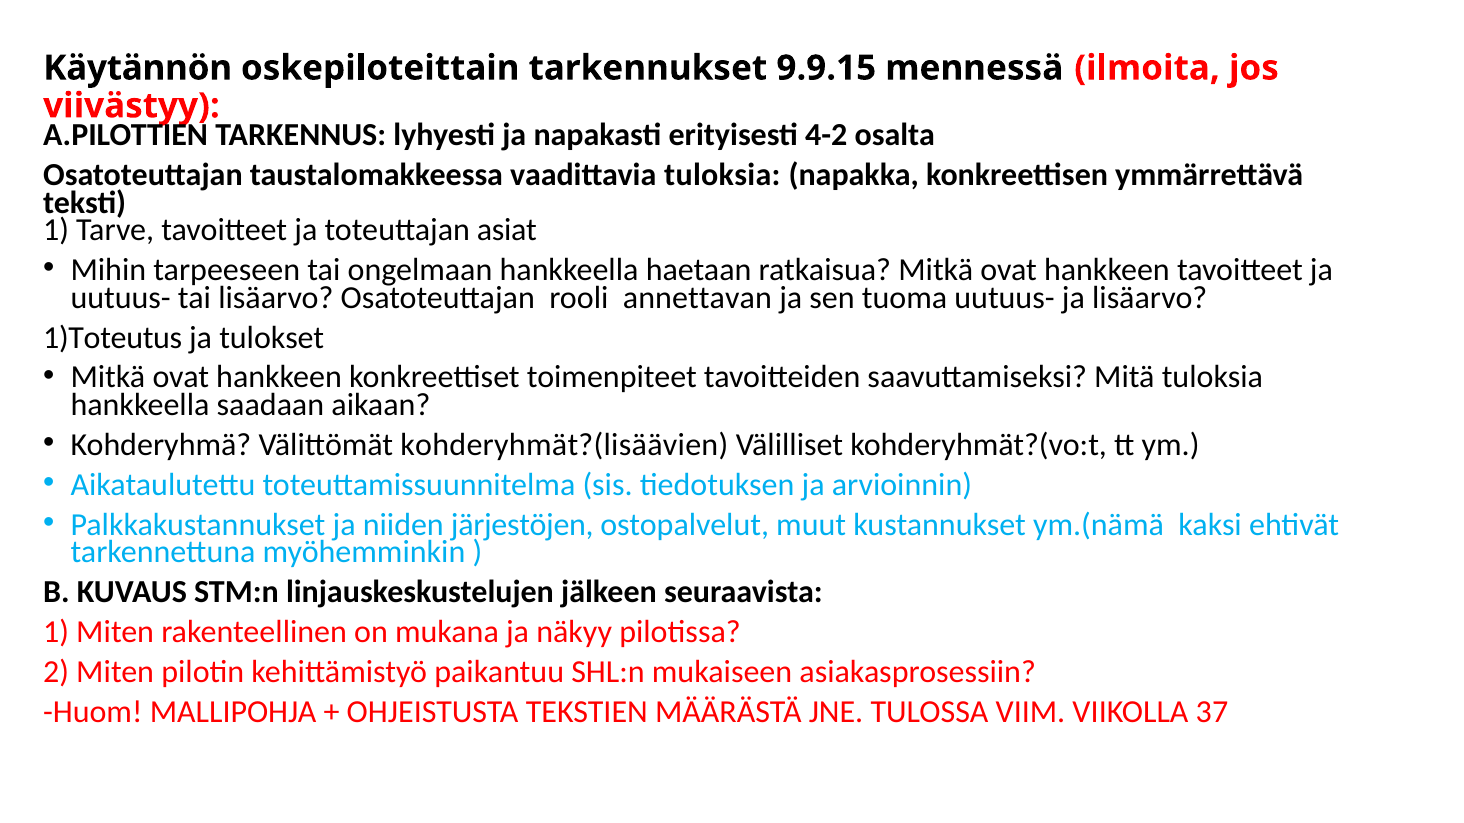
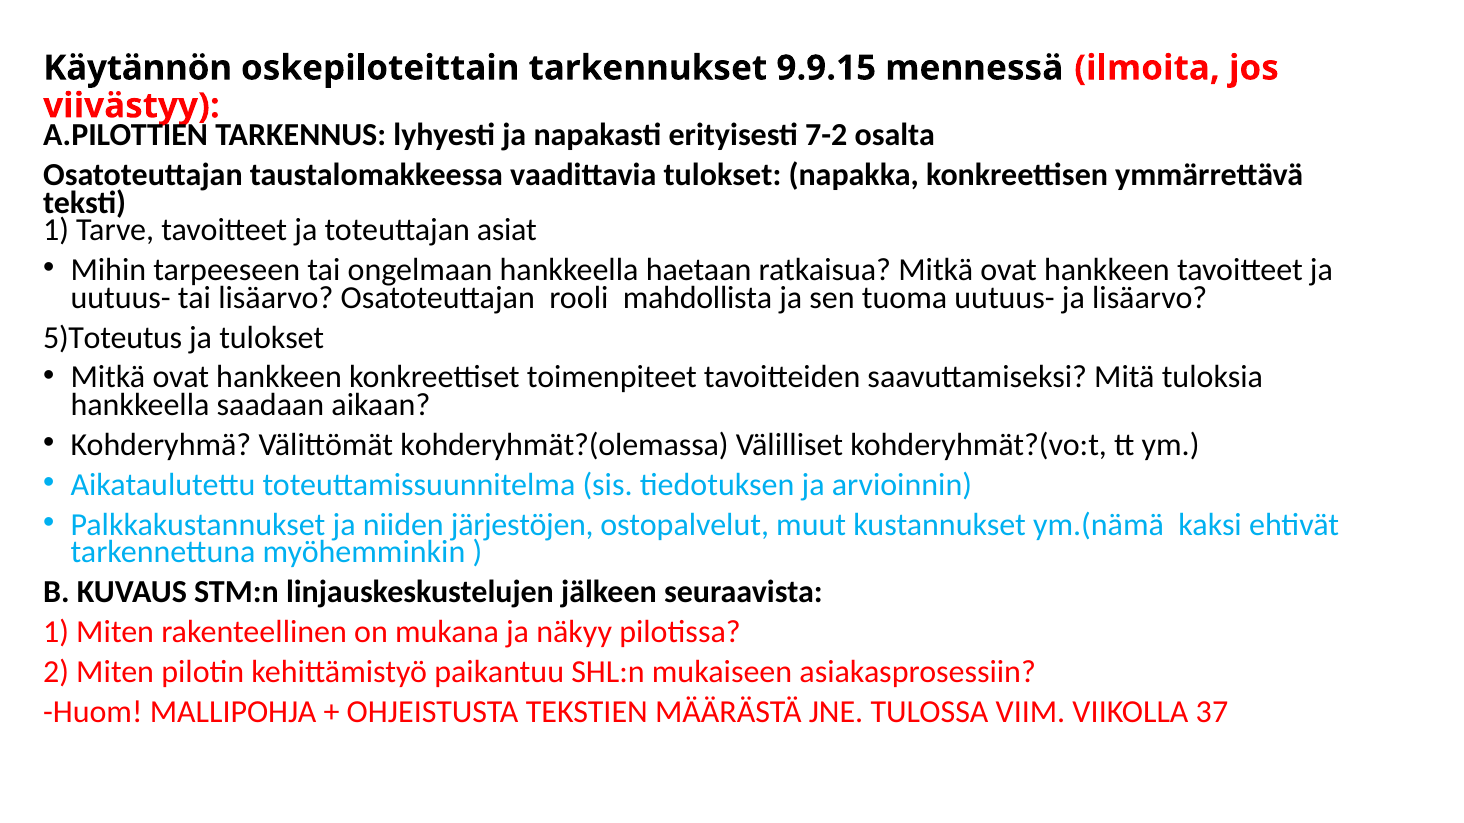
4-2: 4-2 -> 7-2 (826, 135)
vaadittavia tuloksia: tuloksia -> tulokset (722, 175)
annettavan: annettavan -> mahdollista (698, 298)
1)Toteutus: 1)Toteutus -> 5)Toteutus (113, 338)
kohderyhmät?(lisäävien: kohderyhmät?(lisäävien -> kohderyhmät?(olemassa (565, 445)
